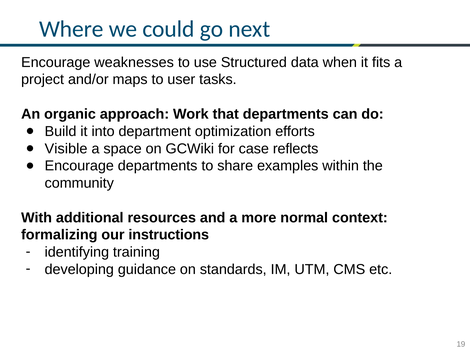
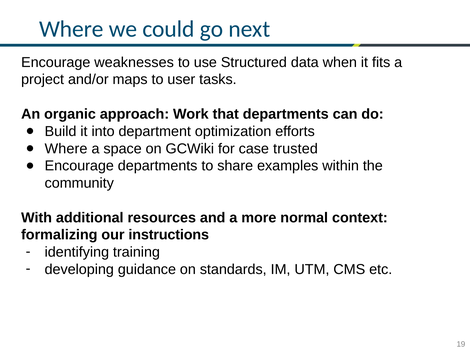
Visible: Visible -> Where (66, 148)
reflects: reflects -> trusted (296, 148)
